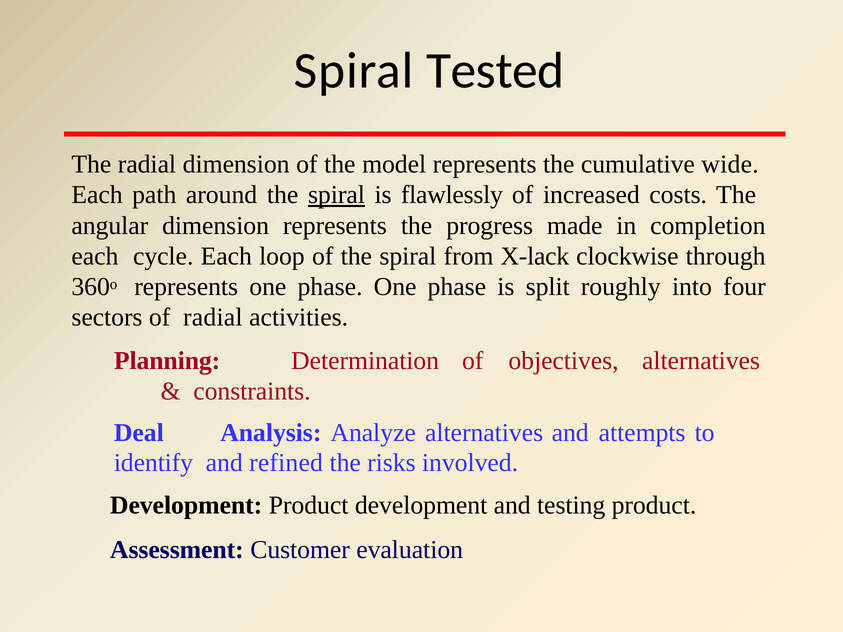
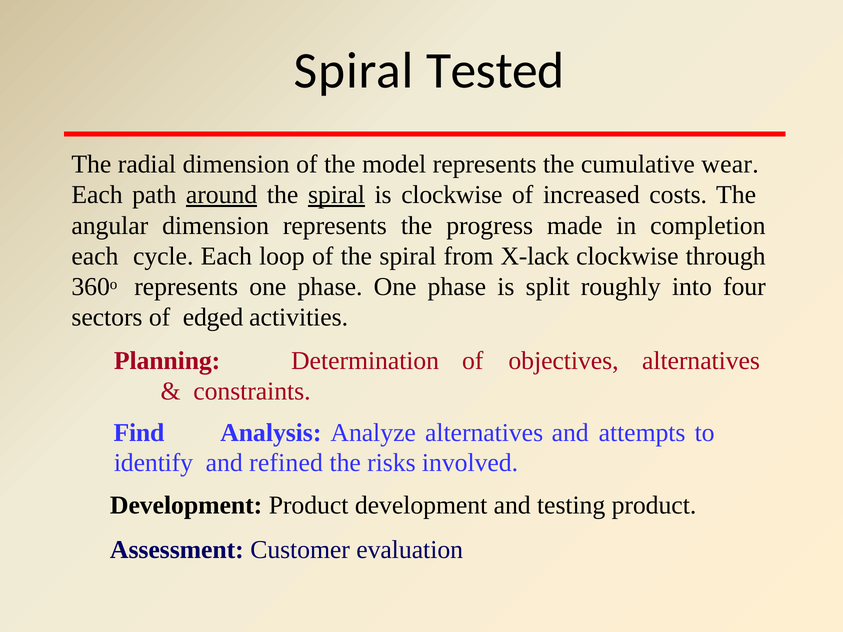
wide: wide -> wear (730, 164)
around underline: none -> present (222, 195)
is flawlessly: flawlessly -> clockwise (452, 195)
of radial: radial -> edged (213, 317)
Deal: Deal -> Find (139, 433)
